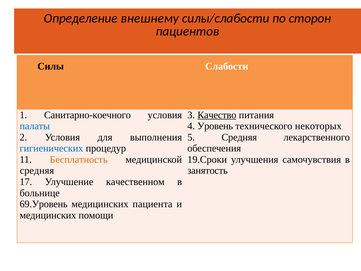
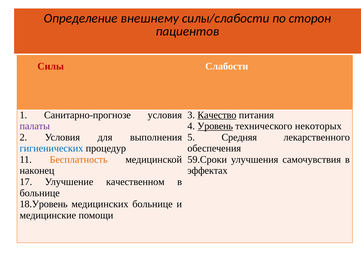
Силы colour: black -> red (51, 66)
Санитарно-коечного: Санитарно-коечного -> Санитарно-прогнозе (87, 115)
палаты colour: blue -> purple (35, 126)
Уровень underline: none -> present (215, 126)
19.Сроки: 19.Сроки -> 59.Сроки (207, 159)
средняя: средняя -> наконец (37, 171)
занятость: занятость -> эффектах (208, 171)
69.Уровень: 69.Уровень -> 18.Уровень (44, 204)
медицинских пациента: пациента -> больнице (153, 204)
медицинских: медицинских -> медицинские (48, 215)
